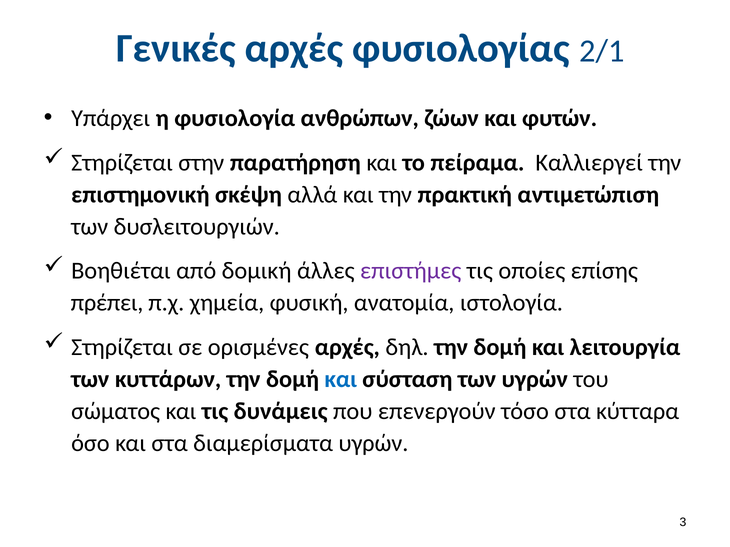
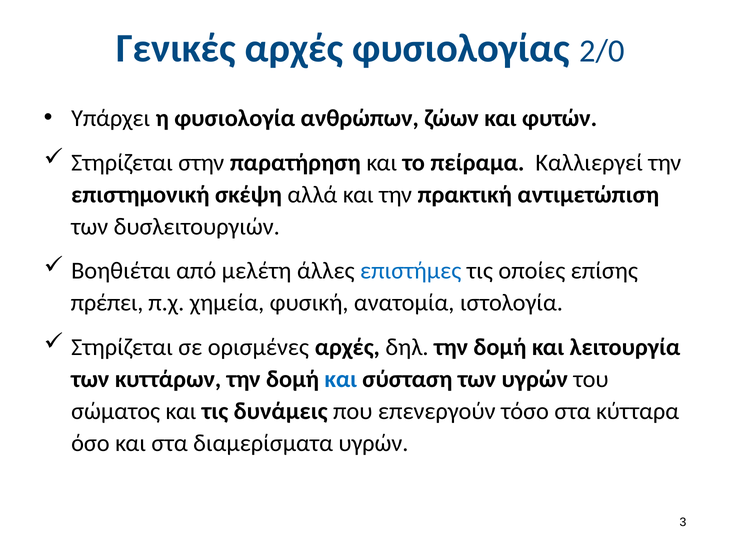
2/1: 2/1 -> 2/0 (602, 51)
δομική: δομική -> μελέτη (257, 271)
επιστήμες colour: purple -> blue (411, 271)
